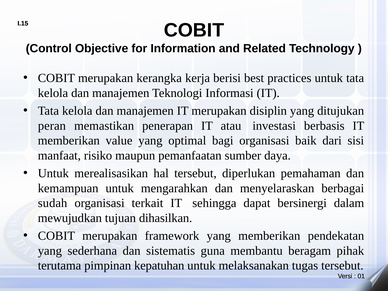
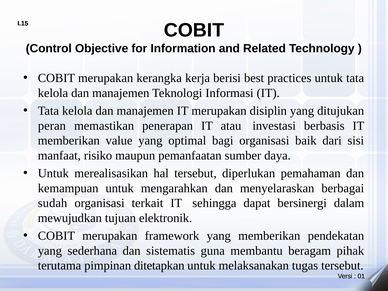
dihasilkan: dihasilkan -> elektronik (166, 218)
kepatuhan: kepatuhan -> ditetapkan (159, 266)
